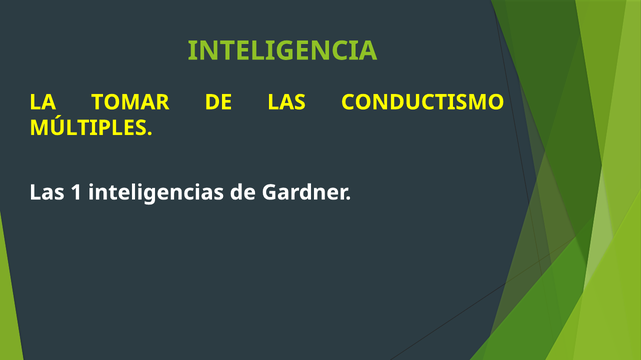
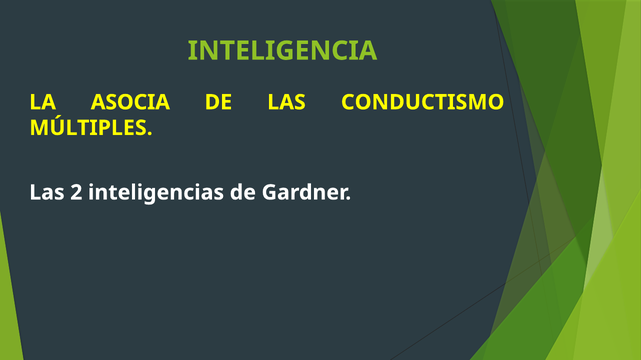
TOMAR: TOMAR -> ASOCIA (130, 102)
1: 1 -> 2 (76, 193)
